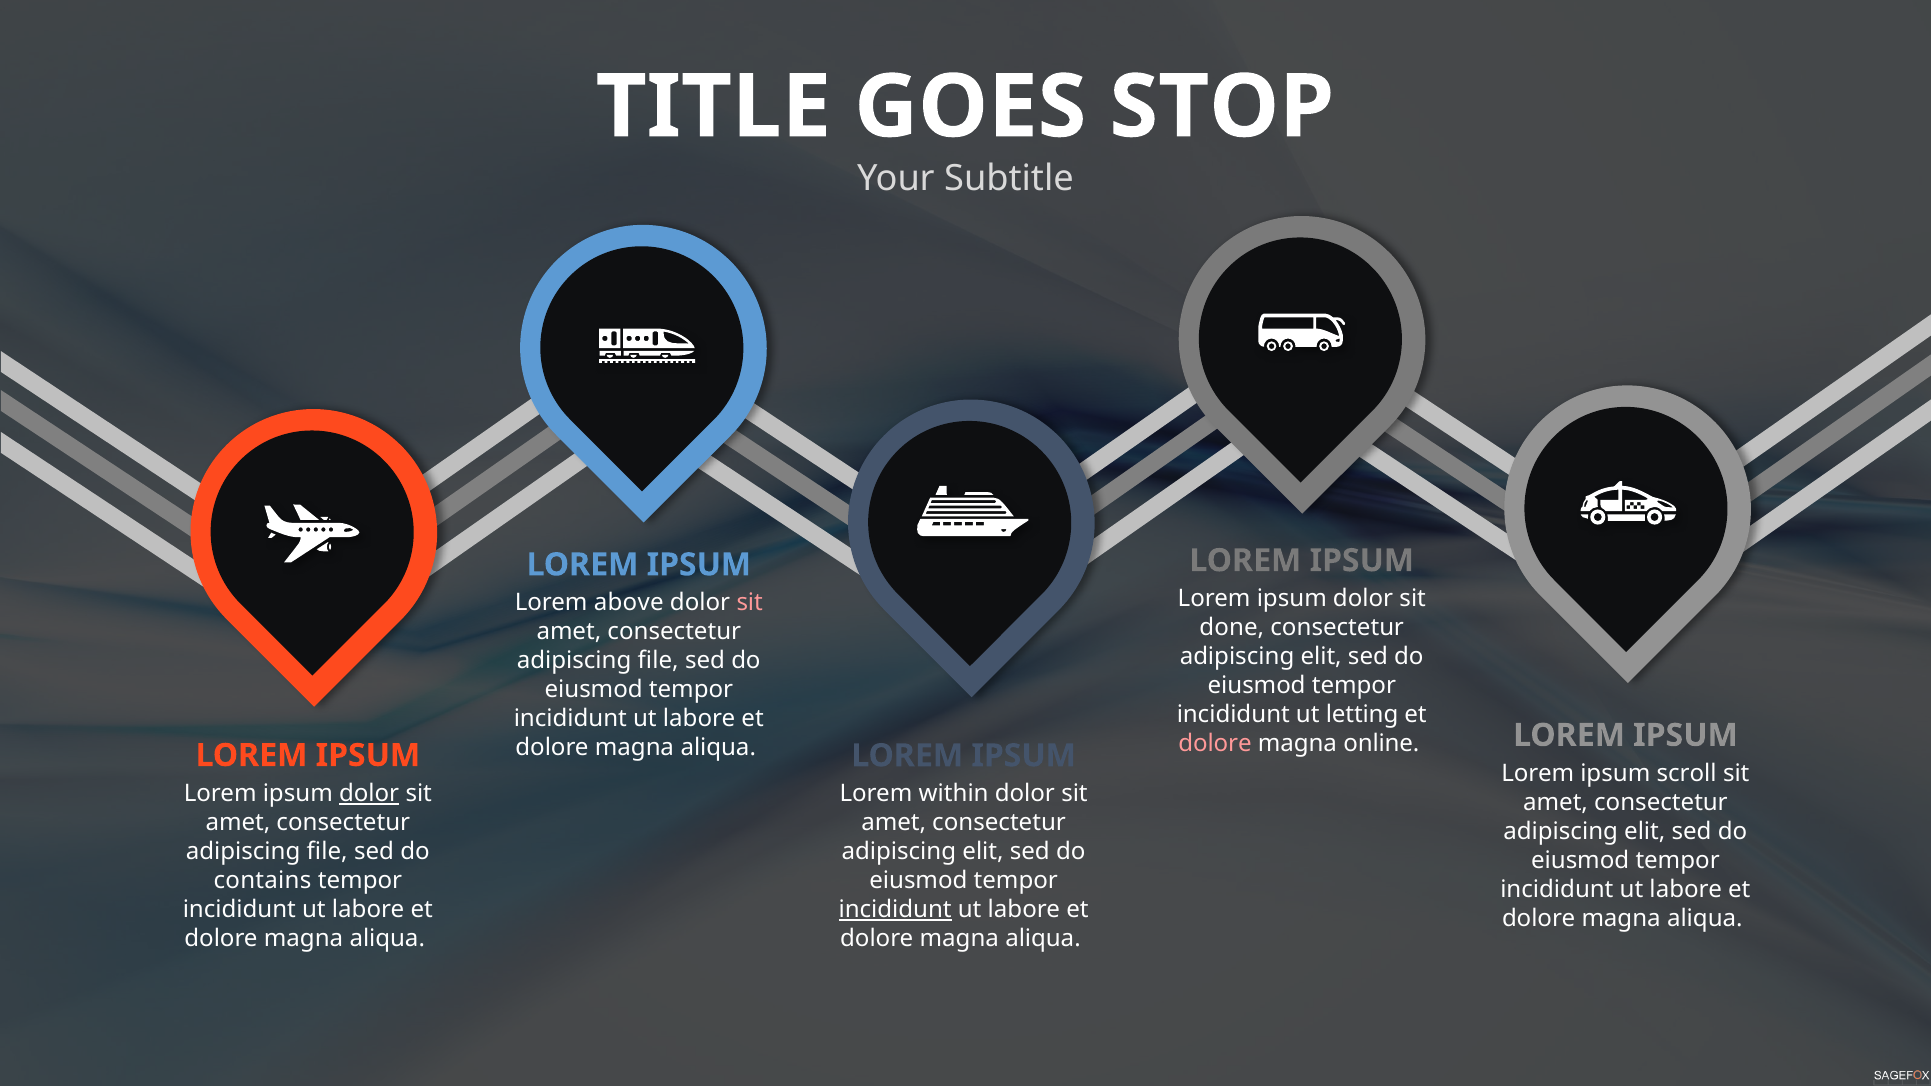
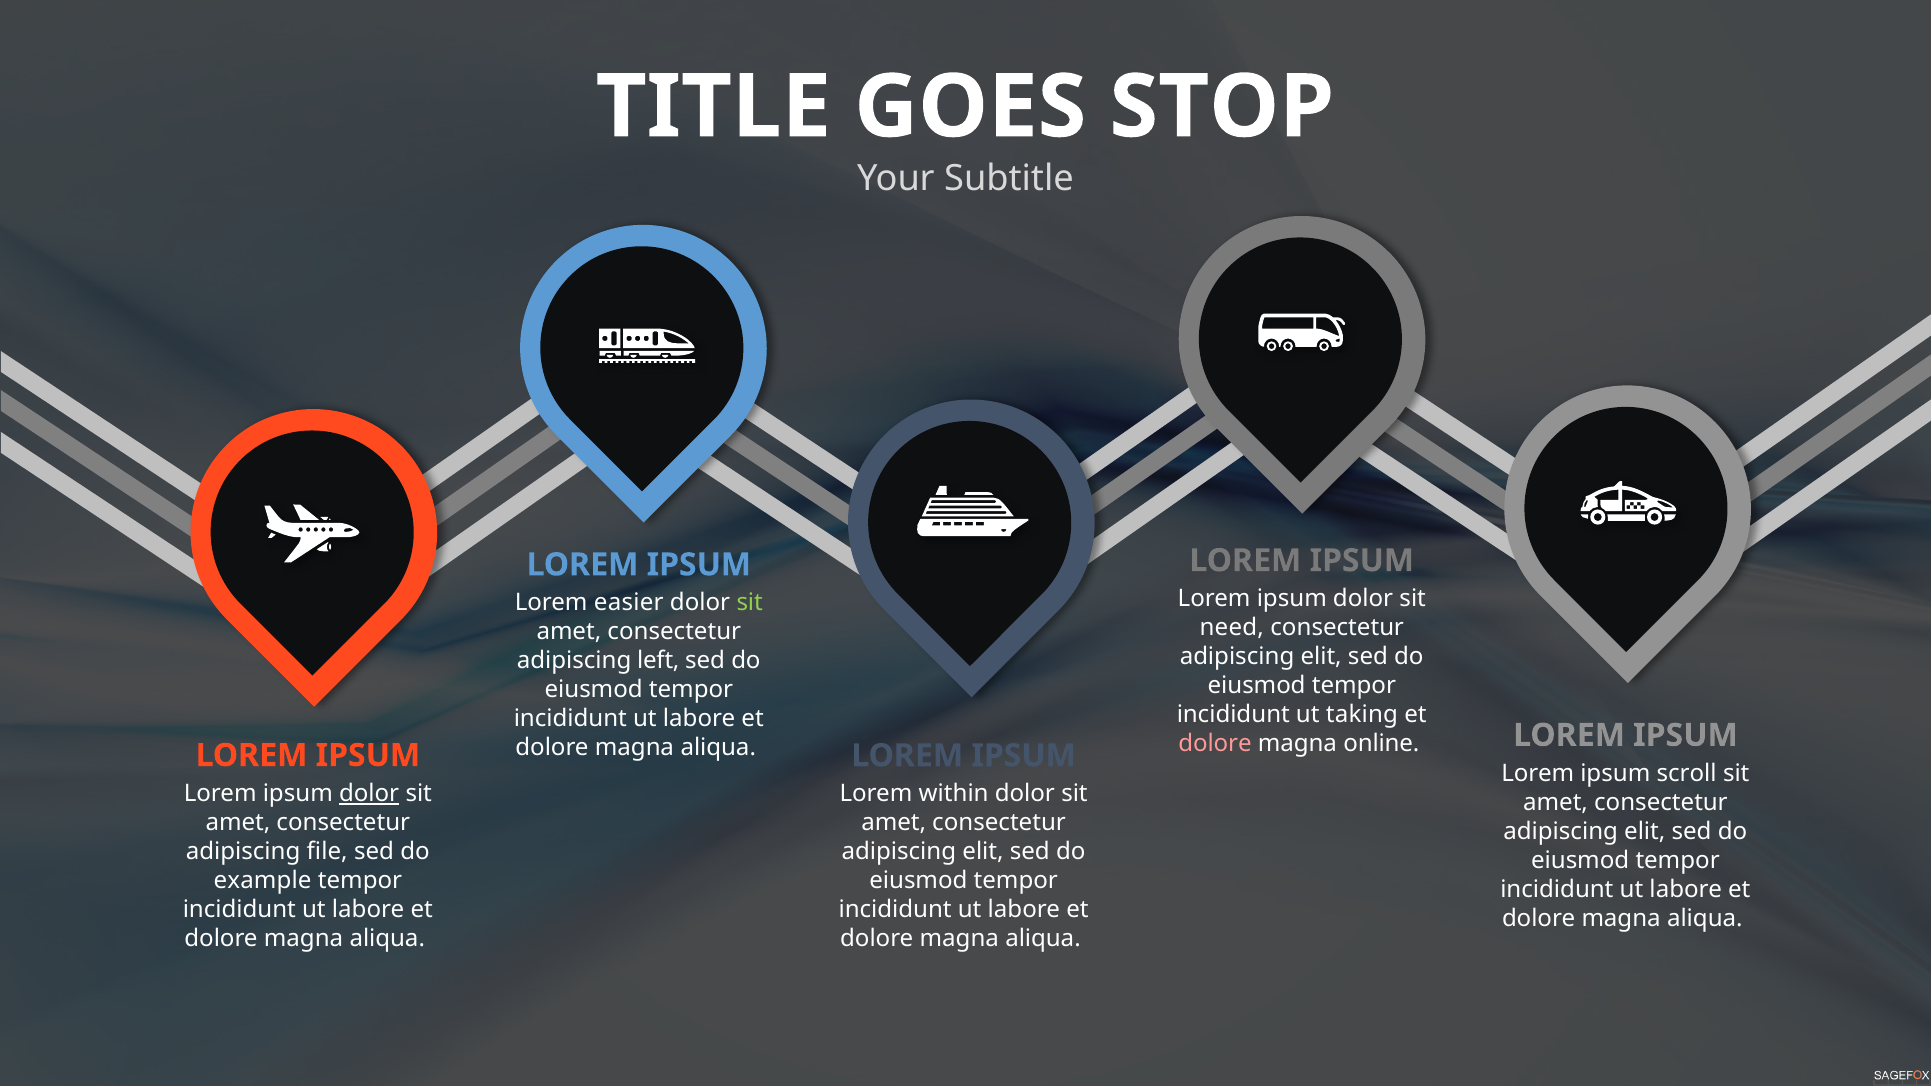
above: above -> easier (629, 603)
sit colour: pink -> light green (750, 603)
done: done -> need (1232, 628)
file: file -> left (658, 661)
letting: letting -> taking (1362, 715)
contains: contains -> example (263, 880)
incididunt underline: present -> none (895, 910)
